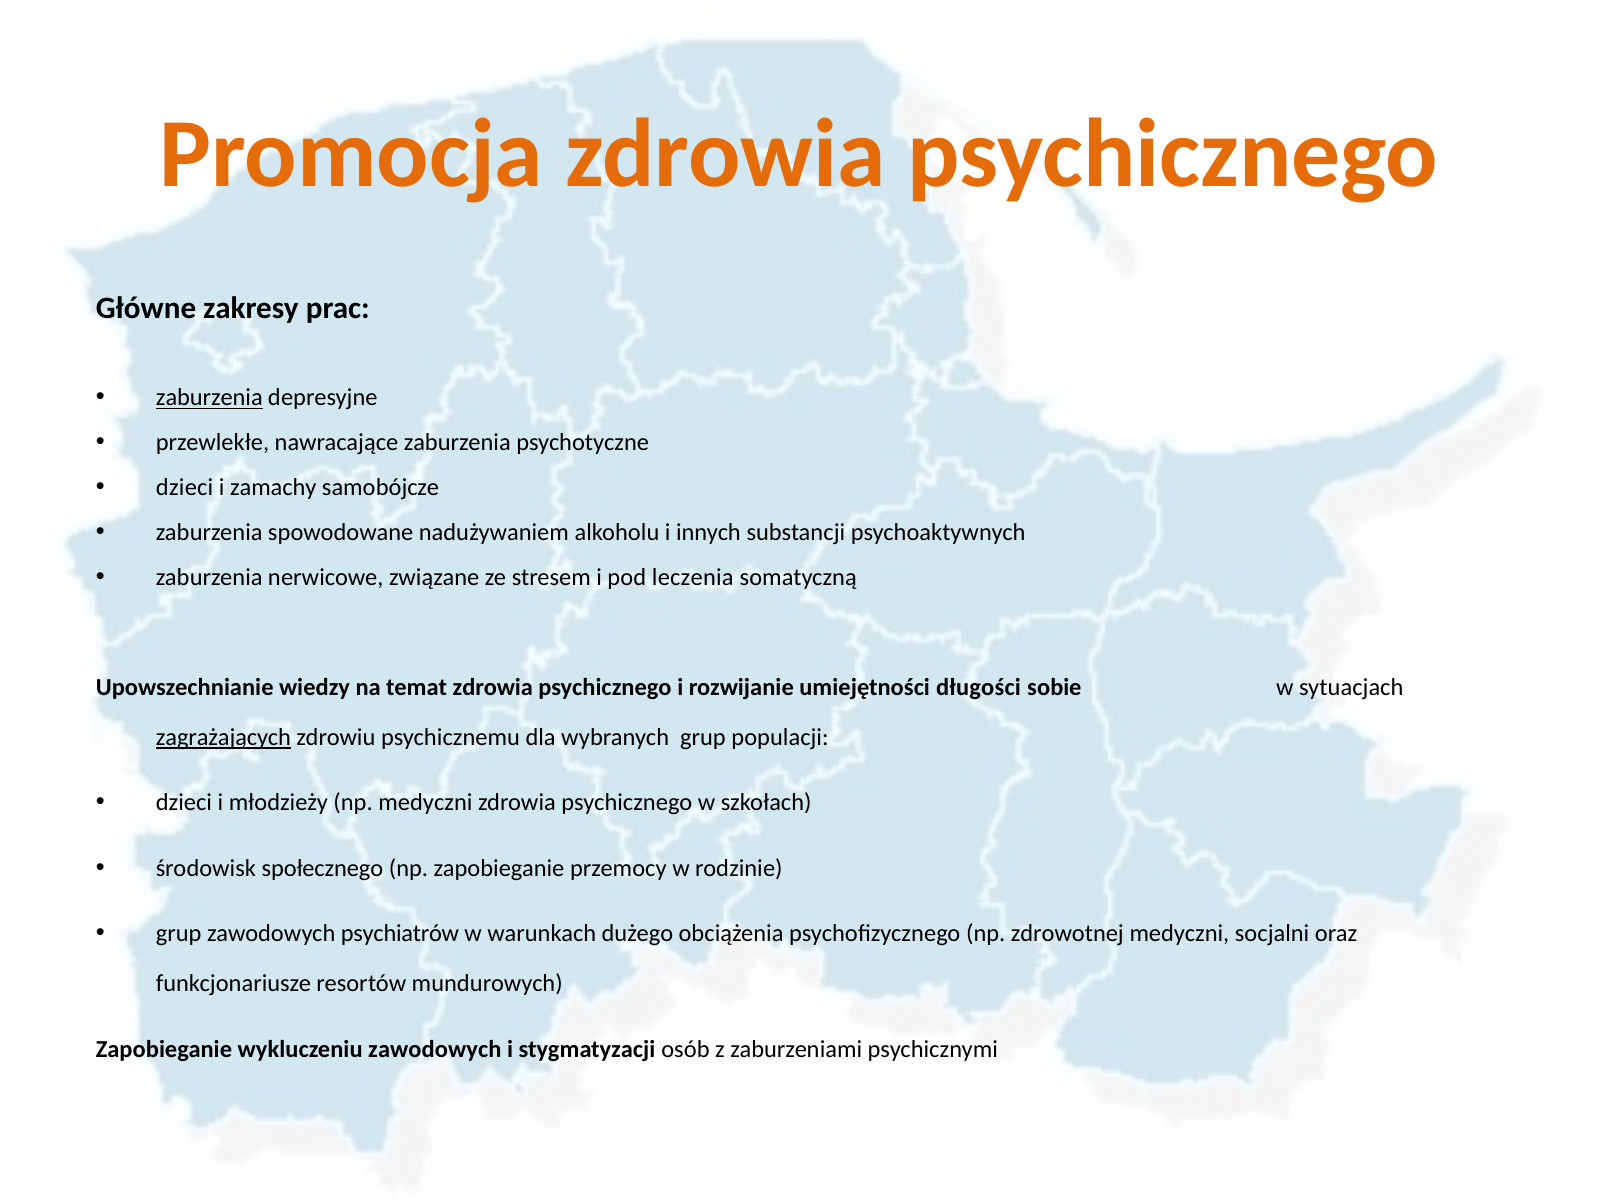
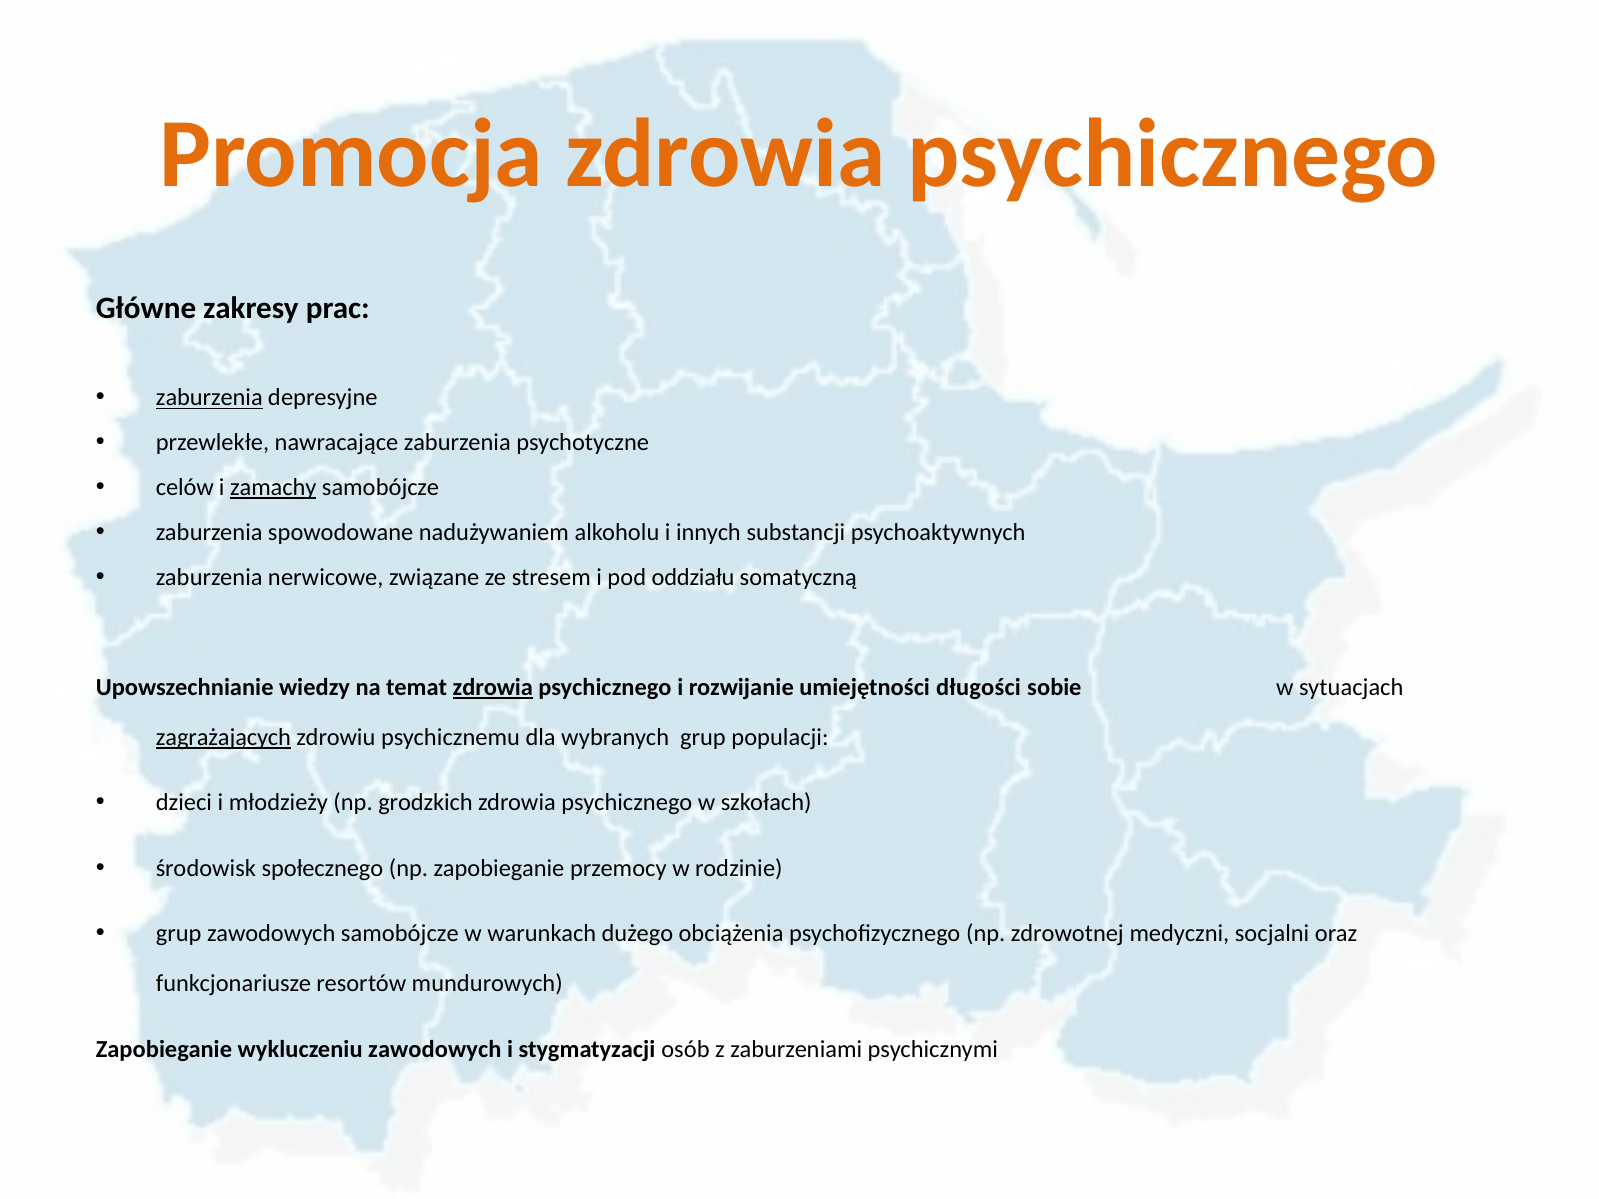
dzieci: dzieci -> celów (185, 488)
zamachy underline: none -> present (273, 488)
leczenia: leczenia -> oddziału (693, 578)
zdrowia underline: none -> present (493, 688)
np medyczni: medyczni -> grodzkich (425, 803)
zawodowych psychiatrów: psychiatrów -> samobójcze (400, 934)
